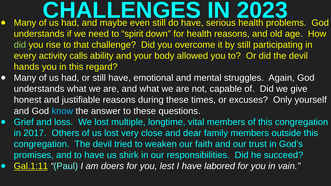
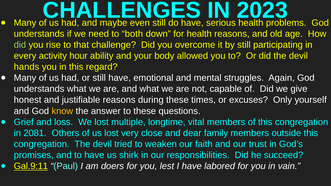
spirit: spirit -> both (132, 34)
calls: calls -> hour (78, 56)
know colour: light blue -> yellow (62, 111)
2017: 2017 -> 2081 (35, 133)
Gal.1:11: Gal.1:11 -> Gal.9:11 (31, 166)
